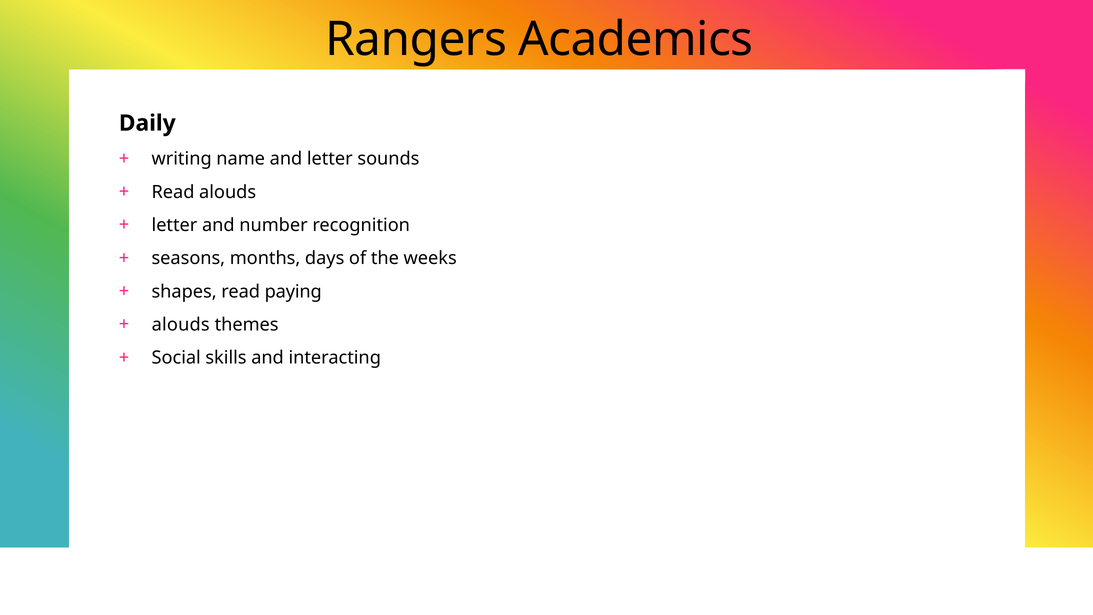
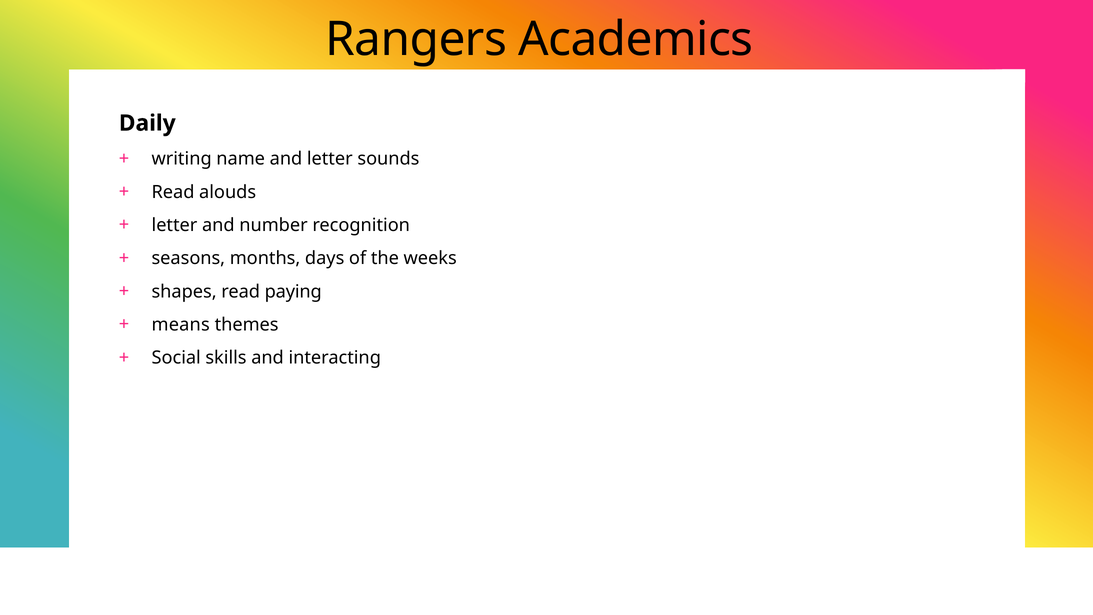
alouds: alouds -> means (181, 325)
